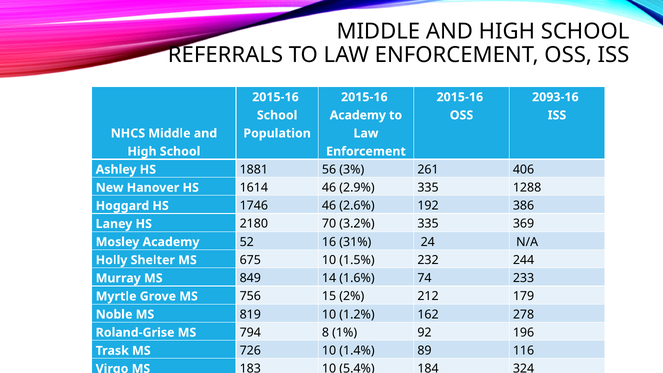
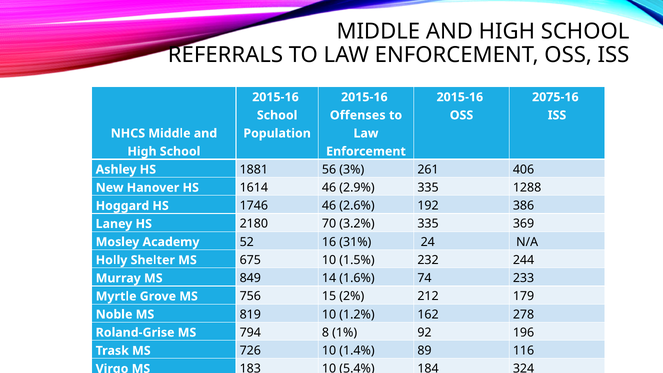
2093-16: 2093-16 -> 2075-16 (555, 97)
Academy: Academy -> Offenses (358, 115)
